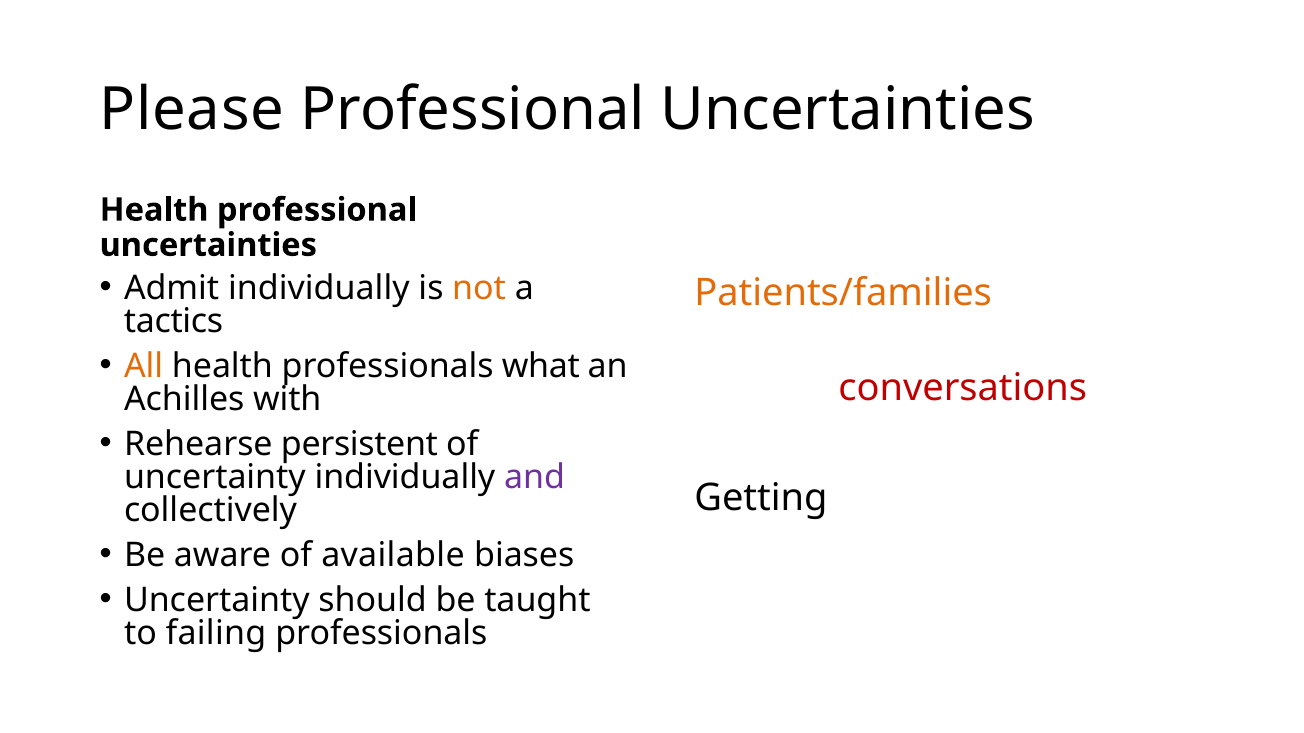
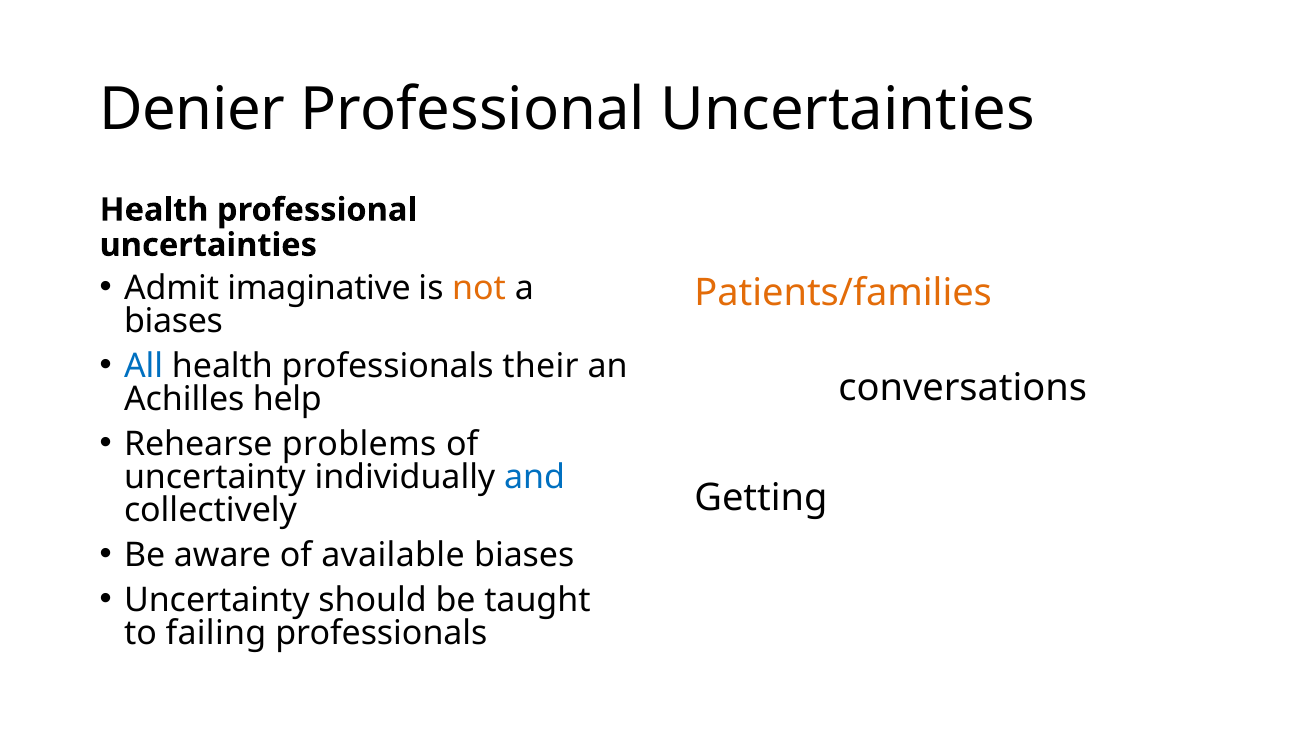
Please: Please -> Denier (192, 110)
Admit individually: individually -> imaginative (319, 288)
tactics: tactics -> biases (174, 321)
All colour: orange -> blue (144, 366)
what: what -> their (541, 366)
conversations colour: red -> black (963, 389)
Achilles with: with -> help (287, 399)
persistent: persistent -> problems (359, 444)
and colour: purple -> blue (535, 477)
